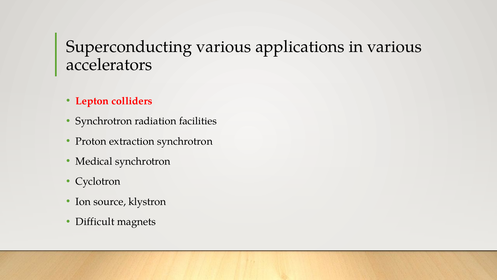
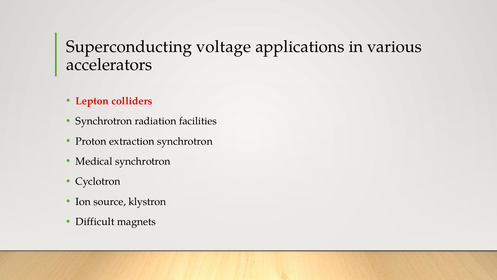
Superconducting various: various -> voltage (224, 47)
